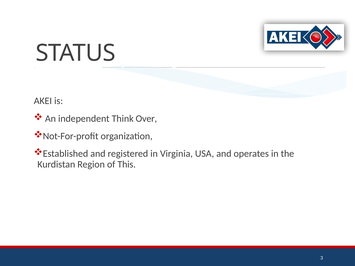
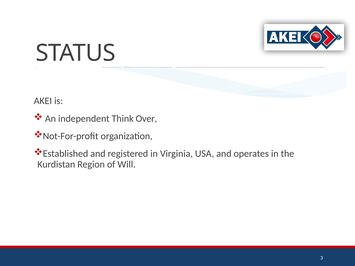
This: This -> Will (127, 164)
